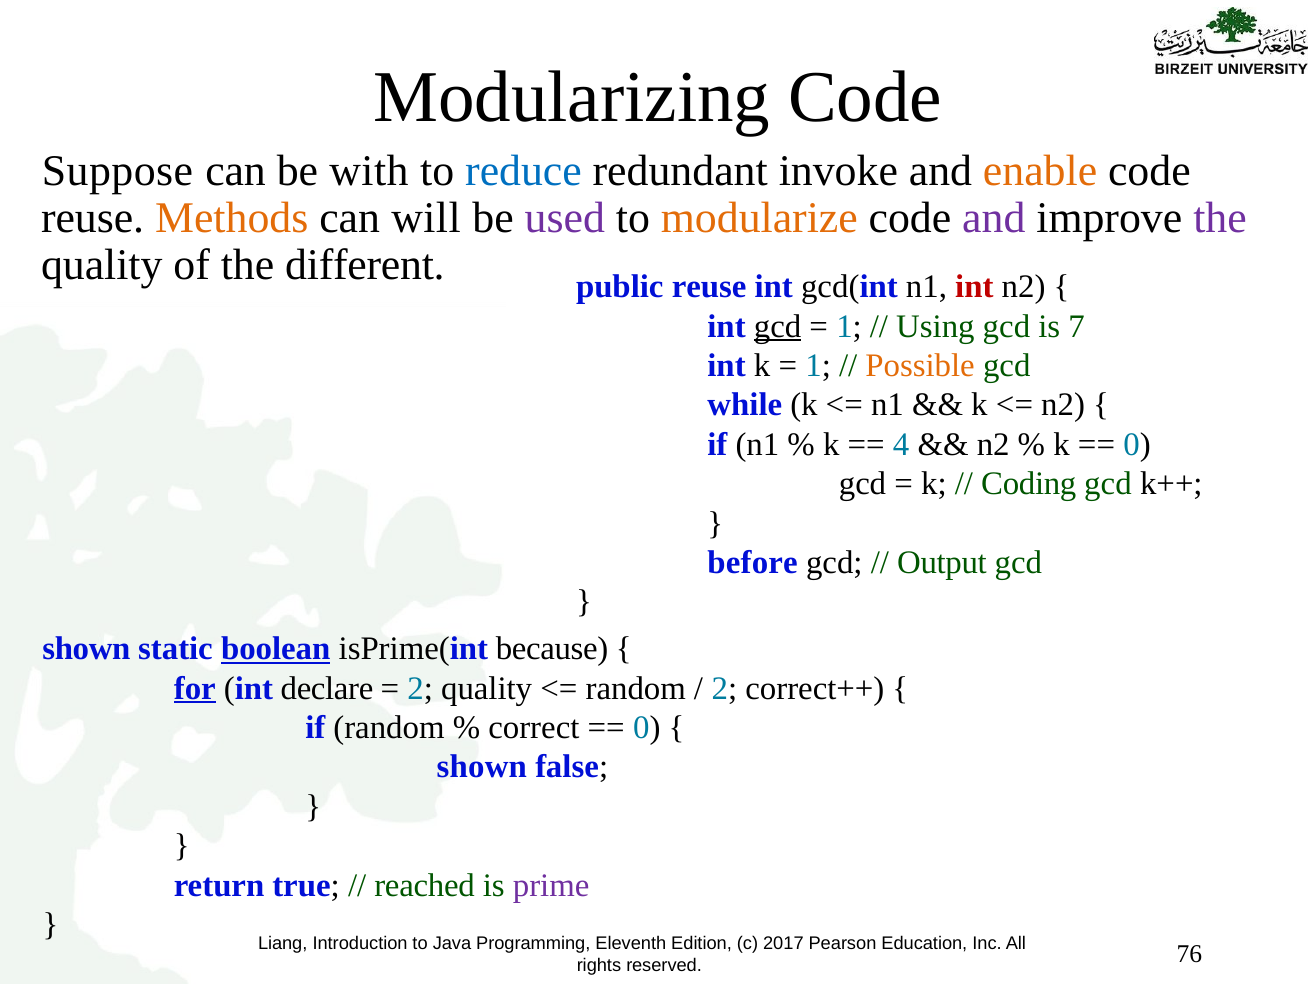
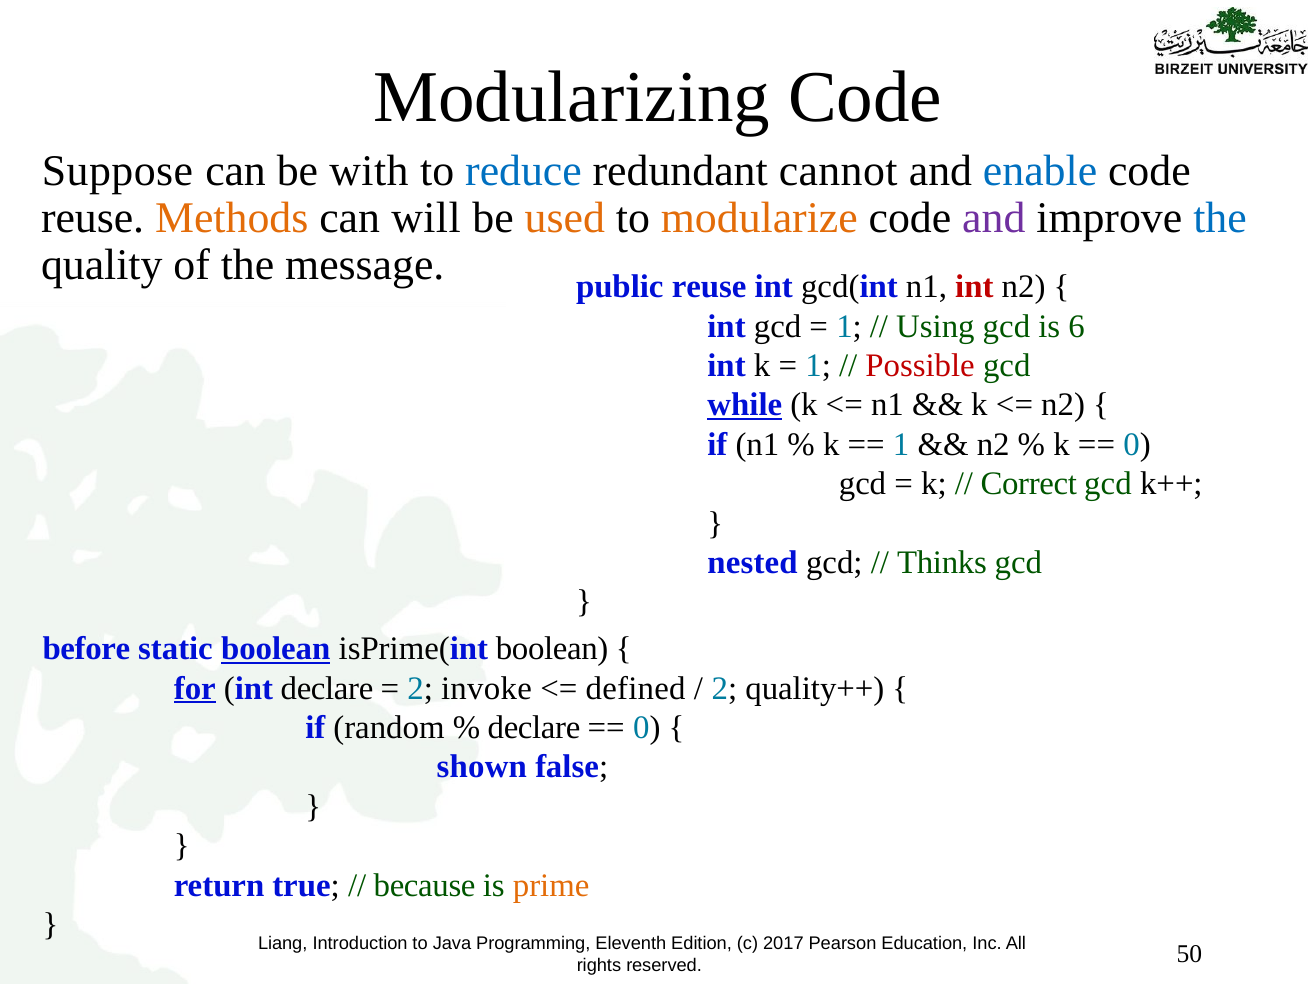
invoke: invoke -> cannot (838, 171)
enable colour: orange -> blue (1040, 171)
used colour: purple -> orange (565, 218)
the colour: purple -> blue (1220, 218)
different: different -> message (365, 265)
gcd underline: present -> none (778, 327)
7: 7 -> 6 (1077, 327)
Possible colour: orange -> red (920, 366)
while underline: none -> present (745, 405)
4: 4 -> 1 (901, 445)
Coding: Coding -> Correct (1029, 484)
before: before -> nested (753, 563)
Output: Output -> Thinks (942, 563)
shown: shown -> before (86, 649)
isPrime(int because: because -> boolean (552, 649)
2 quality: quality -> invoke (486, 689)
random: random -> defined (636, 689)
correct++: correct++ -> quality++ (815, 689)
correct: correct -> declare (534, 728)
reached: reached -> because (425, 886)
prime colour: purple -> orange (551, 886)
76: 76 -> 50 (1189, 954)
